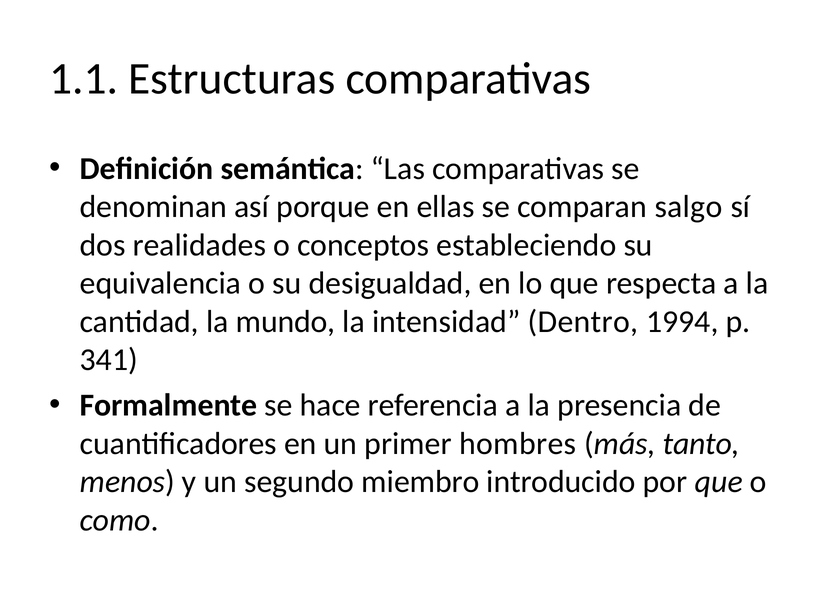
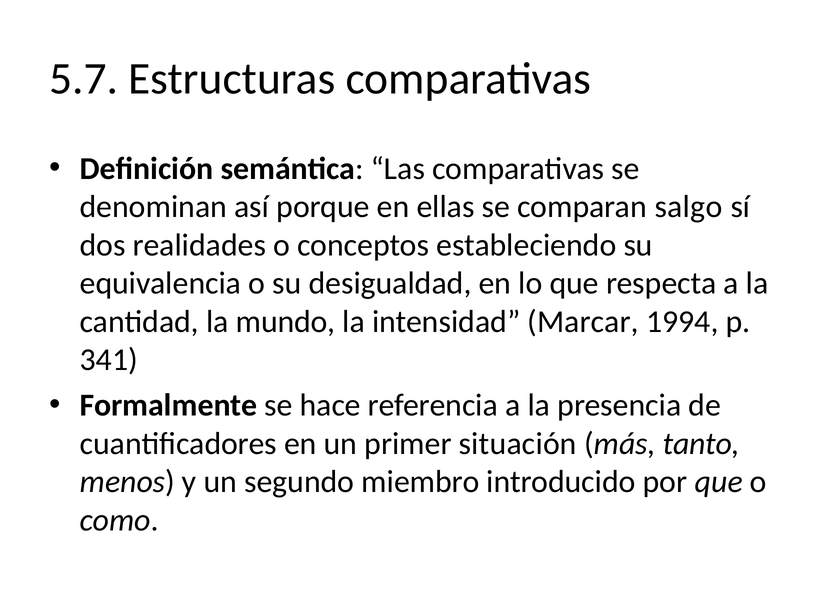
1.1: 1.1 -> 5.7 (84, 79)
Dentro: Dentro -> Marcar (583, 322)
hombres: hombres -> situación (518, 444)
